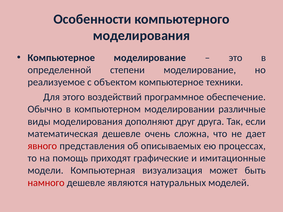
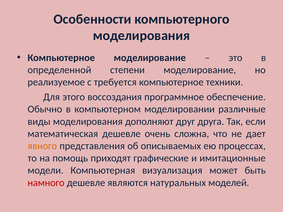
объектом: объектом -> требуется (115, 82)
воздействий: воздействий -> воссоздания (115, 97)
явного colour: red -> orange (42, 146)
